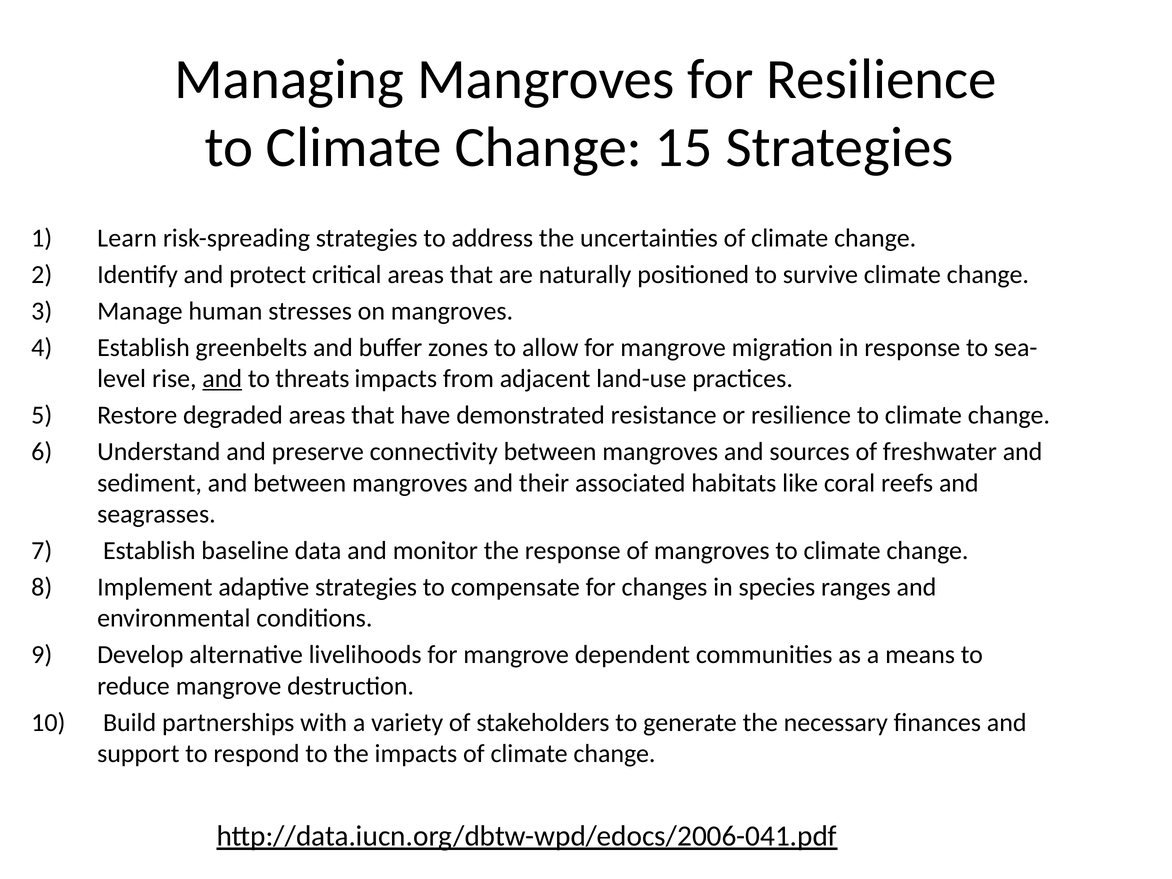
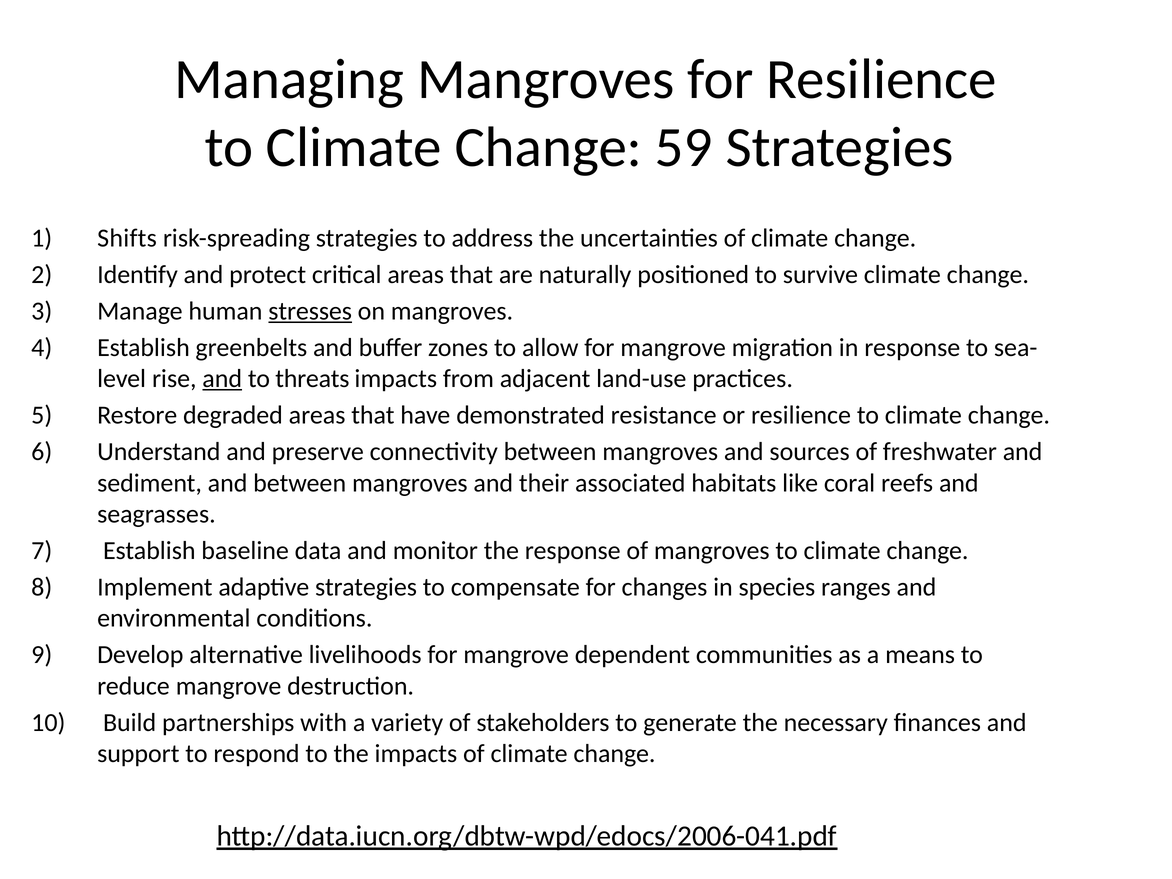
15: 15 -> 59 (684, 148)
Learn: Learn -> Shifts (127, 238)
stresses underline: none -> present (310, 311)
